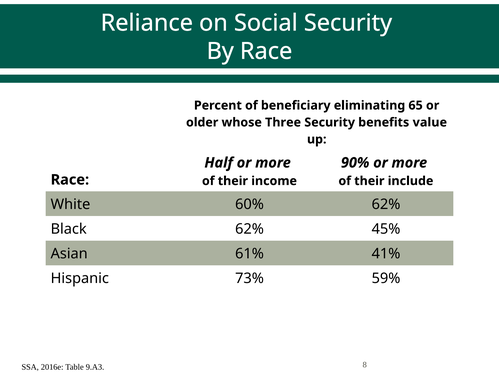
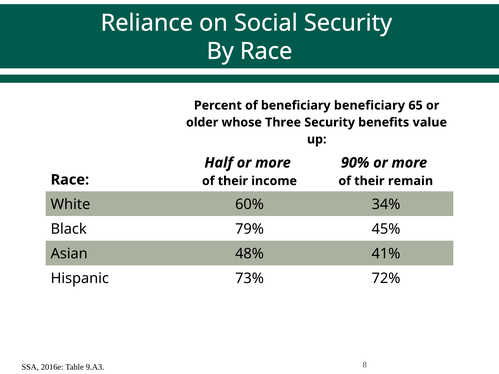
beneficiary eliminating: eliminating -> beneficiary (369, 105)
include: include -> remain (411, 181)
60% 62%: 62% -> 34% (386, 205)
Black 62%: 62% -> 79% (250, 229)
61%: 61% -> 48% (250, 254)
59%: 59% -> 72% (386, 279)
